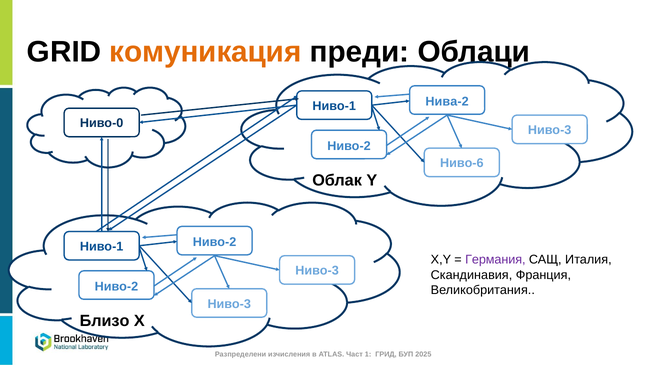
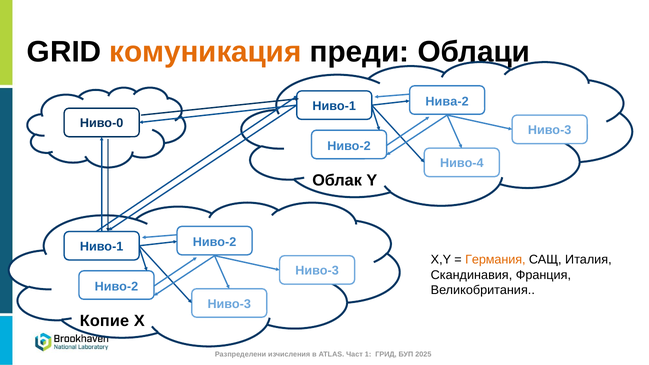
Ниво-6: Ниво-6 -> Ниво-4 (462, 163)
Германия colour: purple -> orange (495, 260)
Близо: Близо -> Копие (104, 321)
